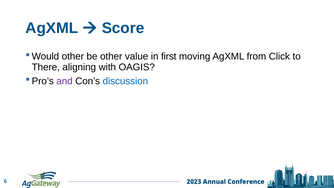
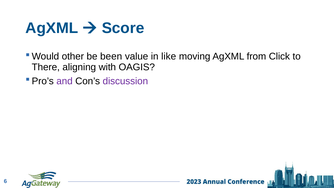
be other: other -> been (111, 56)
first: first -> like (169, 56)
discussion colour: blue -> purple (125, 81)
